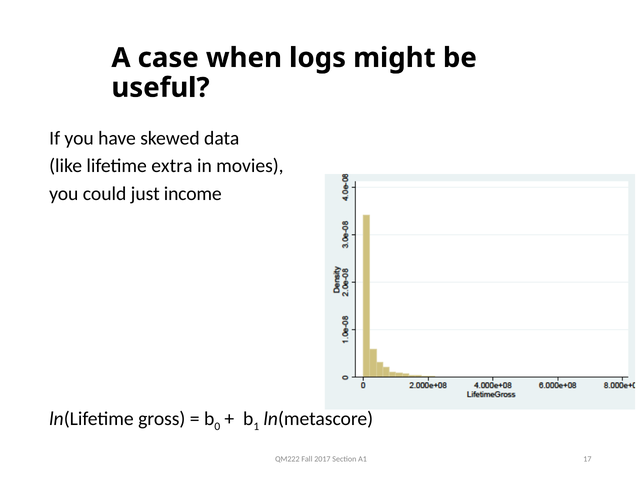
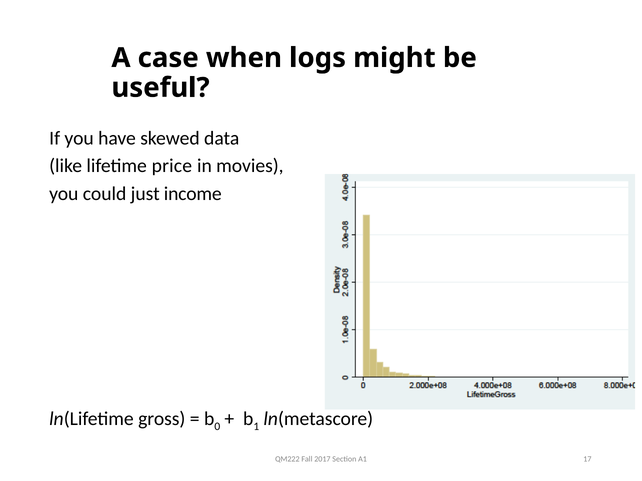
extra: extra -> price (172, 166)
